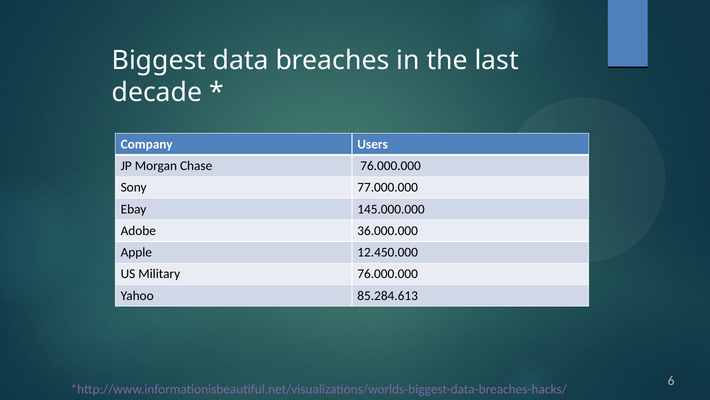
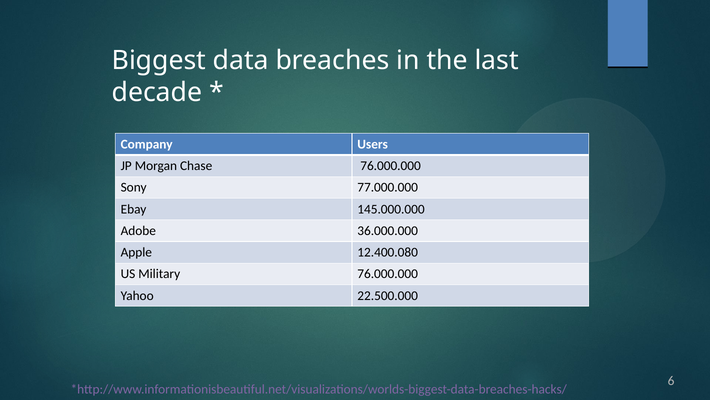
12.450.000: 12.450.000 -> 12.400.080 (388, 252)
85.284.613: 85.284.613 -> 22.500.000 (388, 295)
